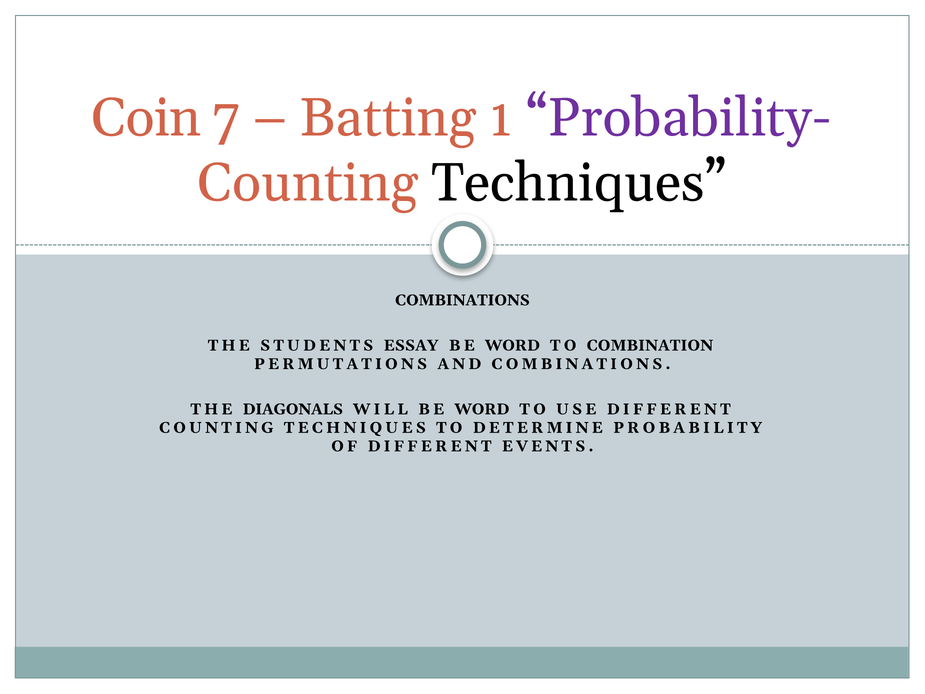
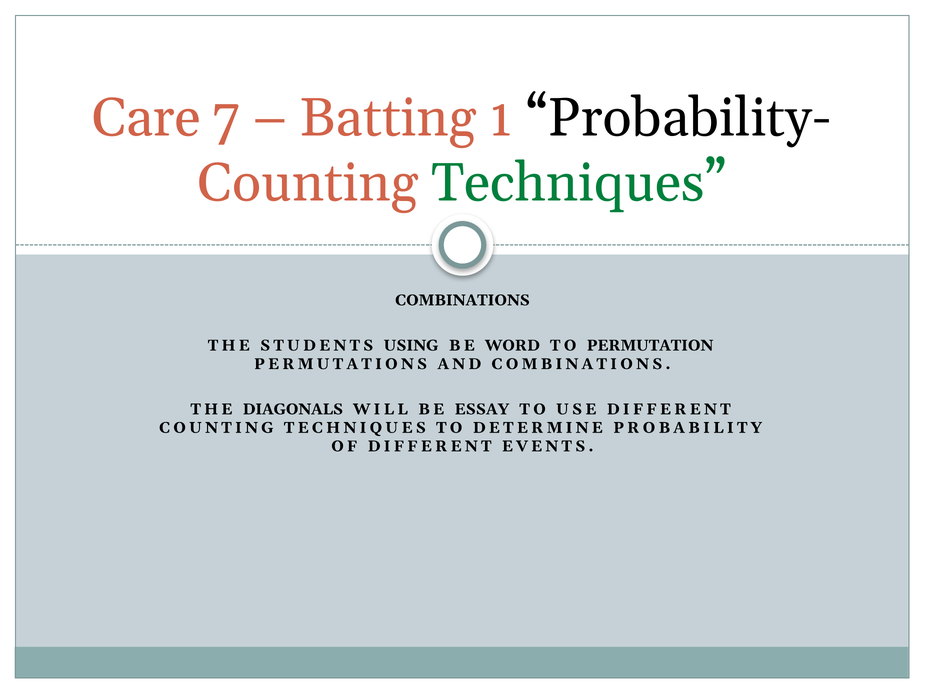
Coin: Coin -> Care (146, 118)
Probability- colour: purple -> black (679, 118)
Techniques colour: black -> green (579, 183)
ESSAY: ESSAY -> USING (411, 345)
COMBINATION: COMBINATION -> PERMUTATION (650, 345)
WILL BE WORD: WORD -> ESSAY (482, 409)
